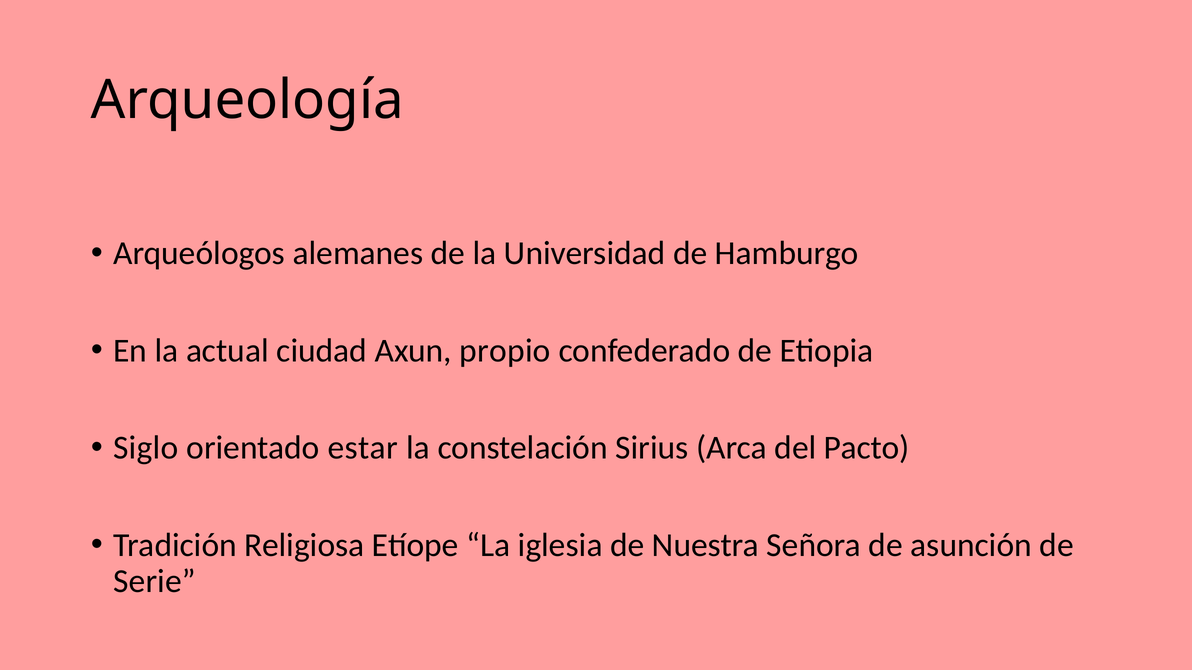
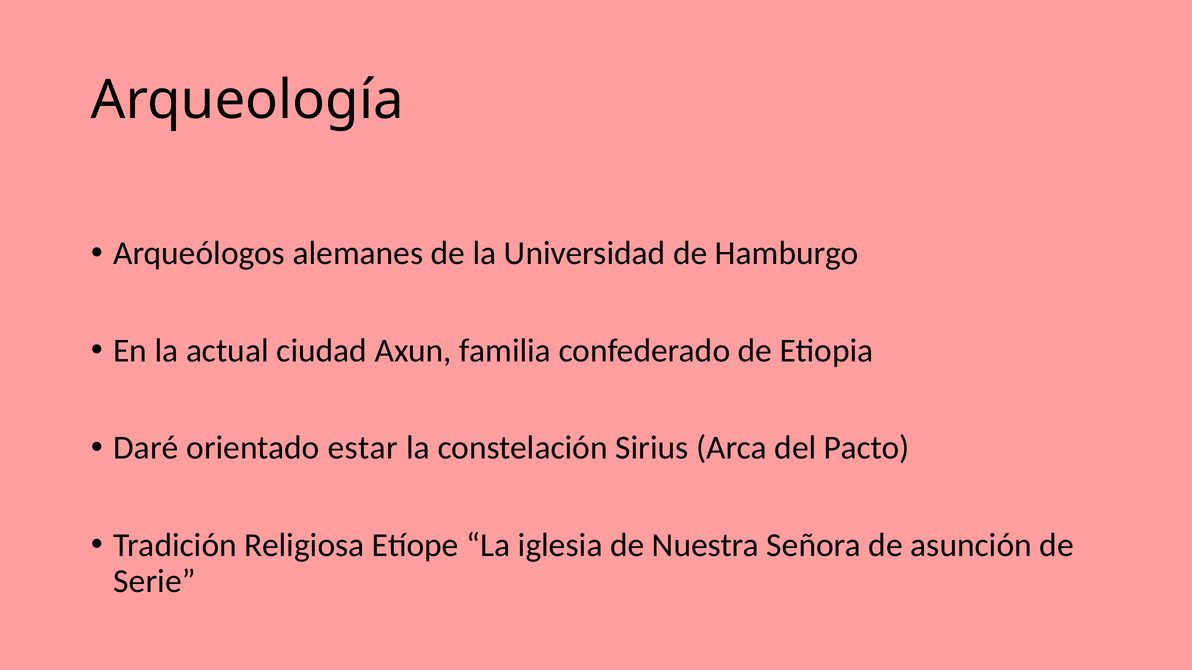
propio: propio -> familia (505, 351)
Siglo: Siglo -> Daré (146, 448)
